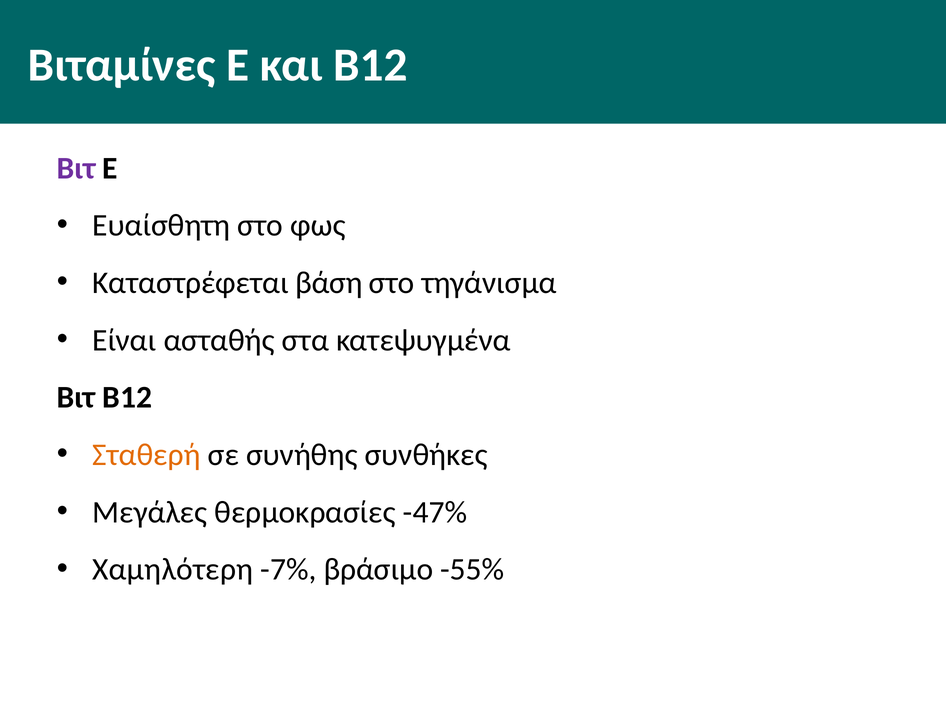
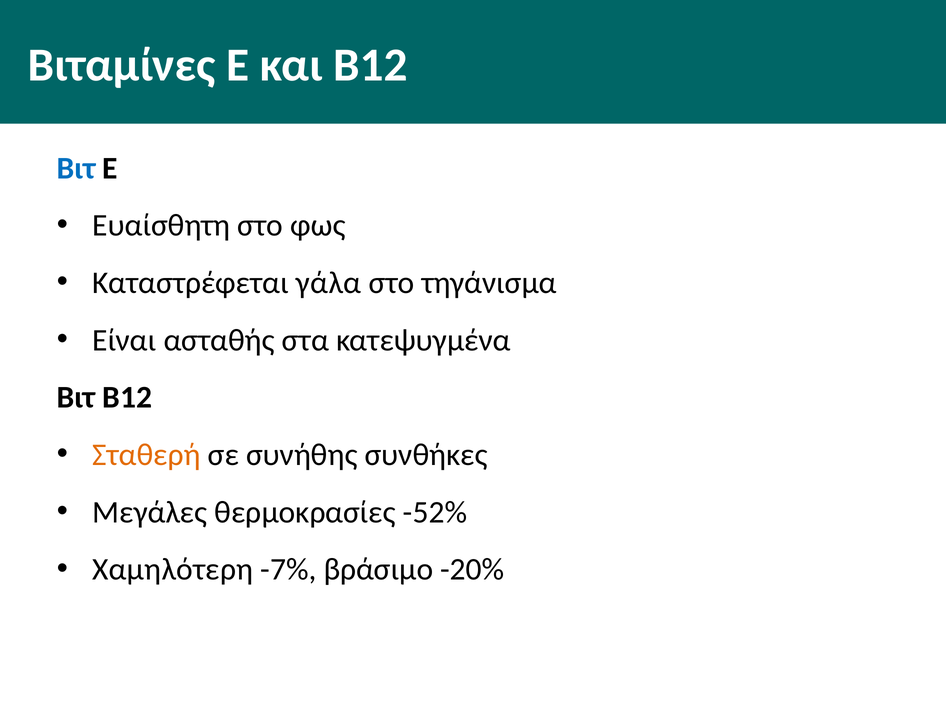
Βιτ colour: purple -> blue (76, 168)
βάση: βάση -> γάλα (329, 283)
-47%: -47% -> -52% (435, 512)
-55%: -55% -> -20% (472, 570)
